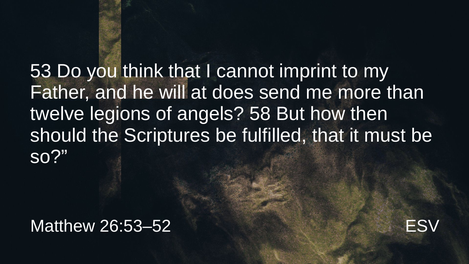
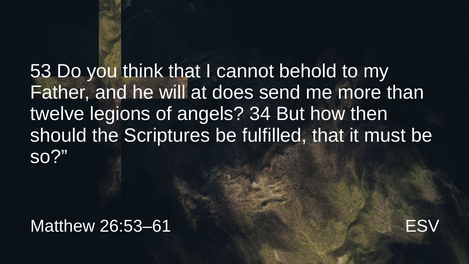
imprint: imprint -> behold (308, 71)
58: 58 -> 34 (260, 114)
26:53–52: 26:53–52 -> 26:53–61 (135, 226)
